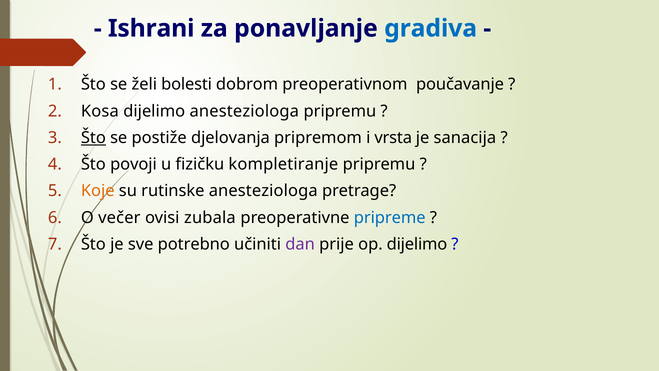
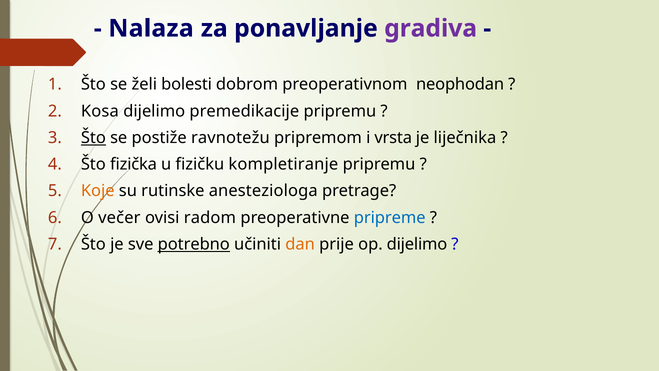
Ishrani: Ishrani -> Nalaza (151, 28)
gradiva colour: blue -> purple (431, 28)
poučavanje: poučavanje -> neophodan (460, 84)
dijelimo anesteziologa: anesteziologa -> premedikacije (244, 111)
djelovanja: djelovanja -> ravnotežu (230, 138)
sanacija: sanacija -> liječnika (465, 138)
povoji: povoji -> fizička (134, 164)
zubala: zubala -> radom (210, 218)
potrebno underline: none -> present (194, 244)
dan colour: purple -> orange (300, 244)
